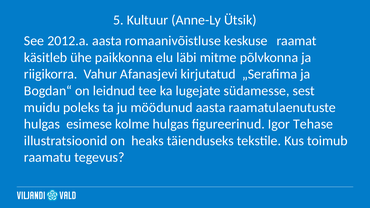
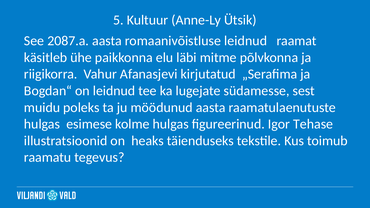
2012.a: 2012.a -> 2087.a (68, 41)
romaanivõistluse keskuse: keskuse -> leidnud (246, 41)
